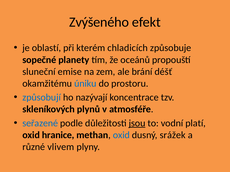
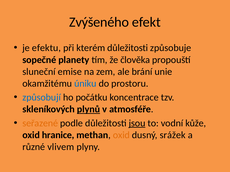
oblastí: oblastí -> efektu (46, 48)
kterém chladicích: chladicích -> důležitosti (128, 48)
oceánů: oceánů -> člověka (135, 60)
déšť: déšť -> unie (163, 72)
nazývají: nazývají -> počátku (92, 98)
plynů underline: none -> present (88, 110)
seřazené colour: blue -> orange (40, 123)
platí: platí -> kůže (196, 123)
oxid colour: blue -> orange (121, 135)
